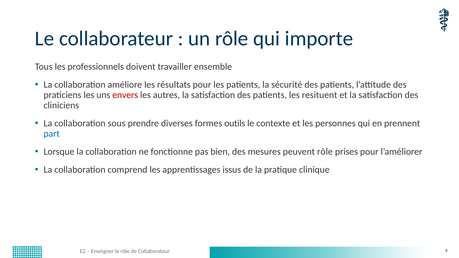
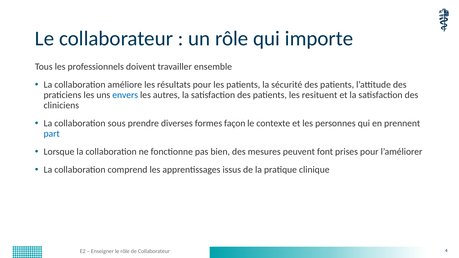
envers colour: red -> blue (125, 95)
outils: outils -> façon (235, 123)
peuvent rôle: rôle -> font (325, 152)
